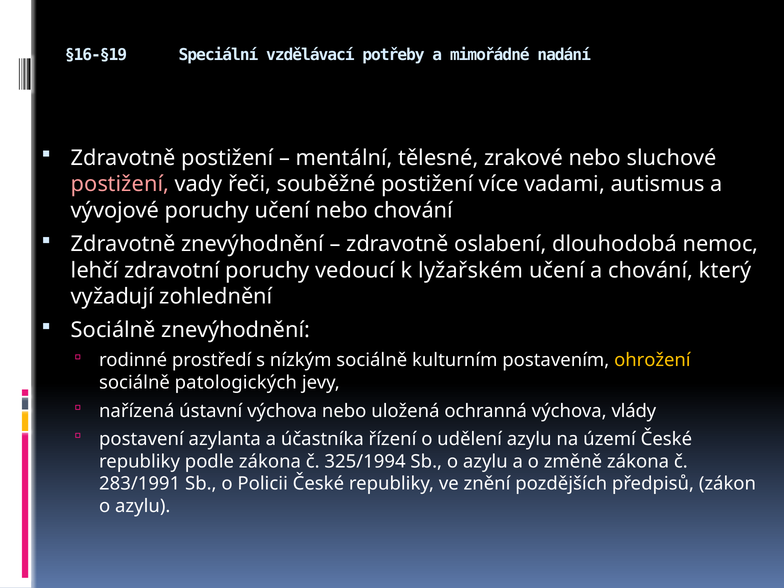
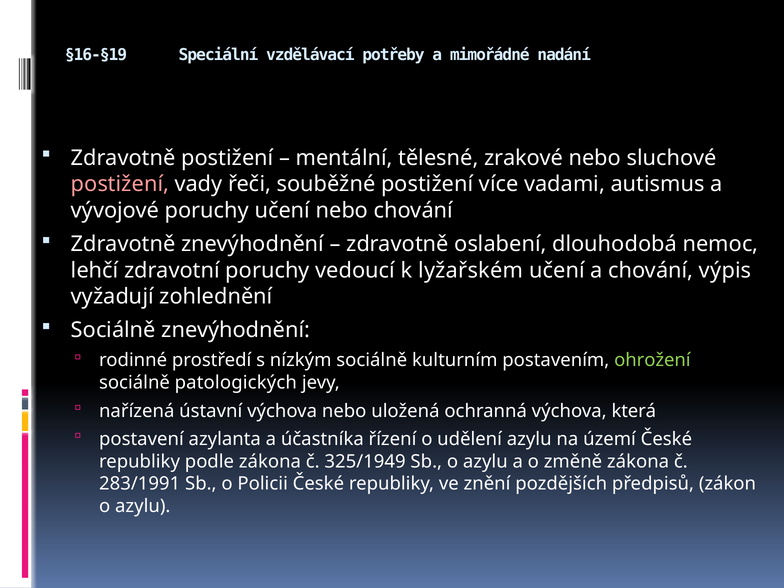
který: který -> výpis (725, 270)
ohrožení colour: yellow -> light green (652, 360)
vlády: vlády -> která (634, 411)
325/1994: 325/1994 -> 325/1949 (365, 461)
